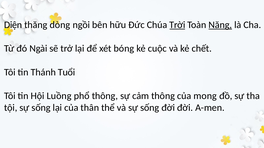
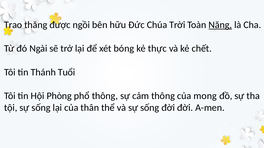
Diện: Diện -> Trao (13, 25)
dòng: dòng -> được (60, 25)
Trời underline: present -> none (177, 25)
cuộc: cuộc -> thực (157, 49)
Luồng: Luồng -> Phòng (59, 96)
